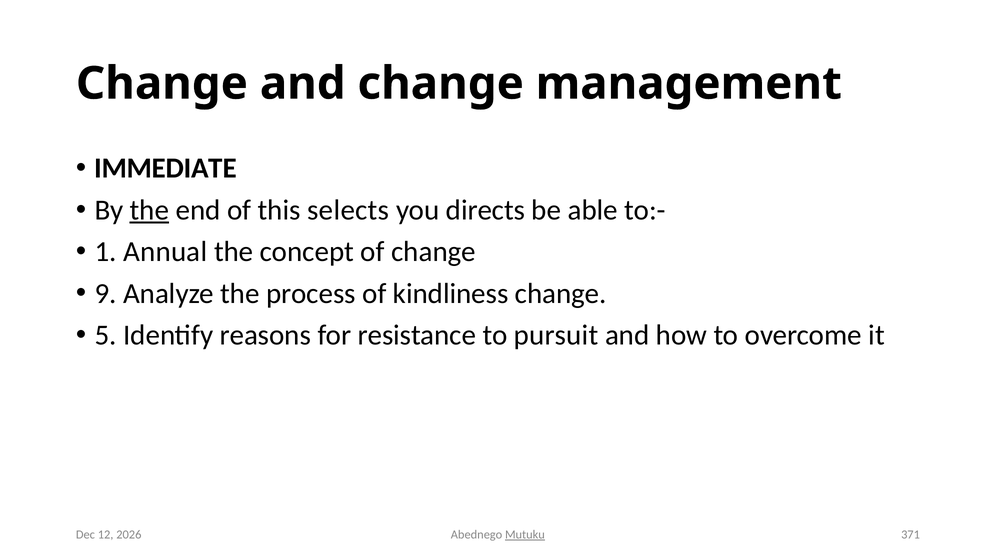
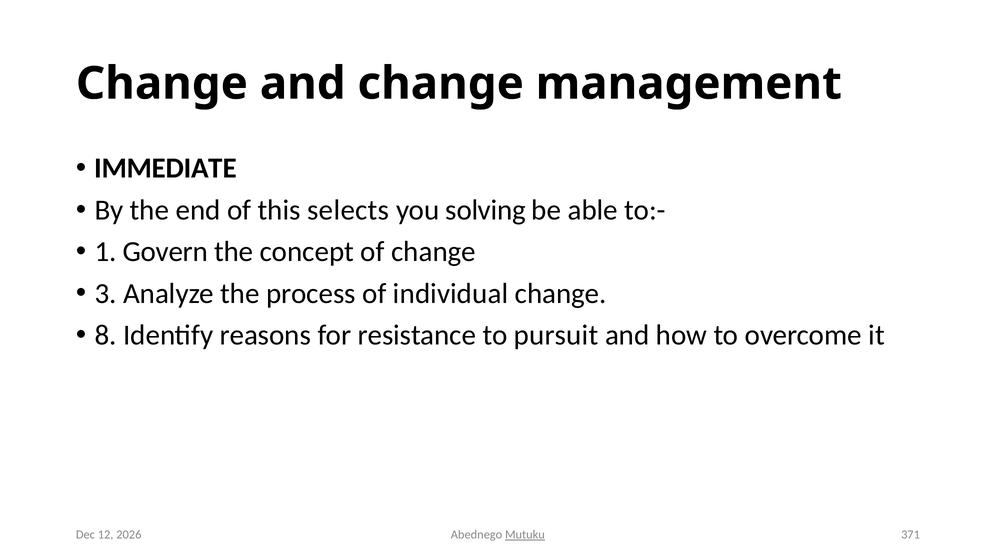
the underline: present -> none (149, 210)
directs: directs -> solving (486, 210)
Annual: Annual -> Govern (165, 252)
9: 9 -> 3 (106, 294)
kindliness: kindliness -> individual (451, 294)
5: 5 -> 8 (106, 335)
